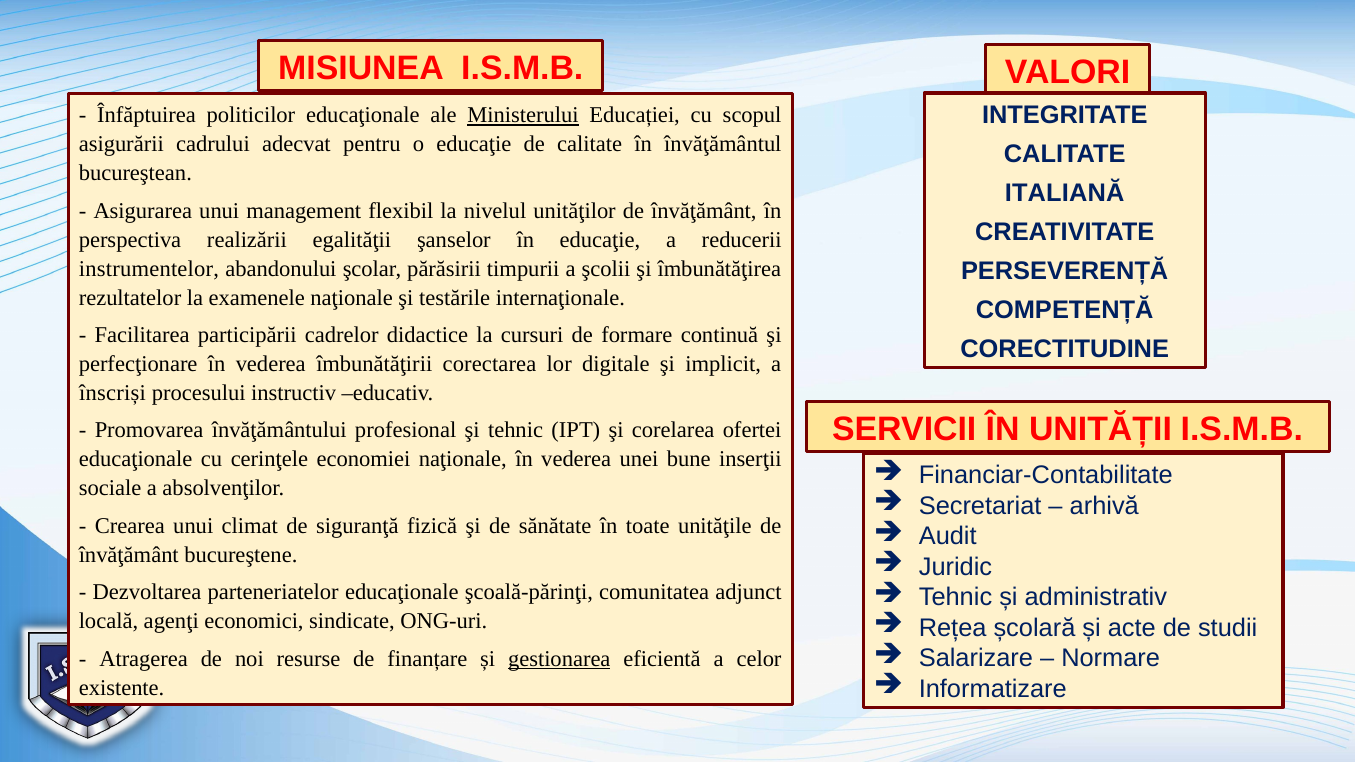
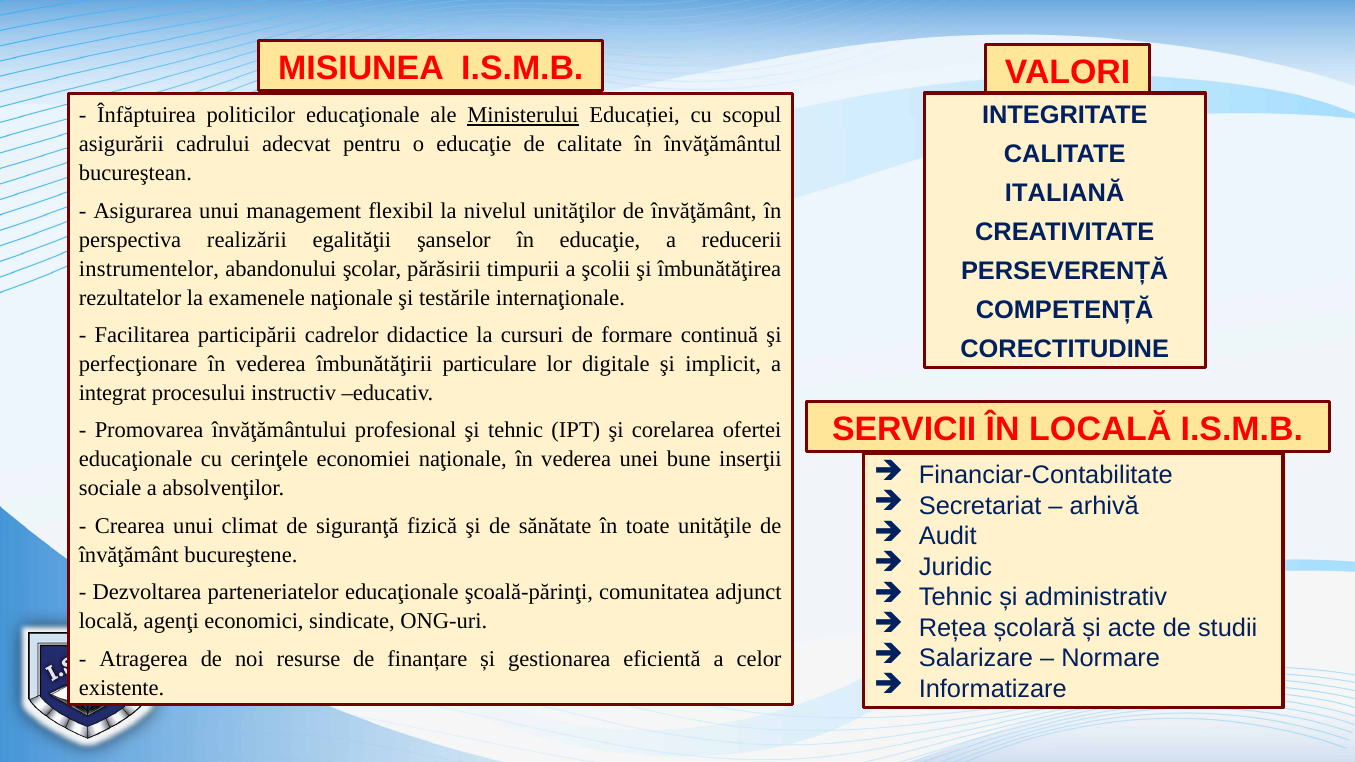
corectarea: corectarea -> particulare (490, 364)
înscriși: înscriși -> integrat (113, 393)
ÎN UNITĂȚII: UNITĂȚII -> LOCALĂ (1100, 429)
gestionarea underline: present -> none (559, 659)
